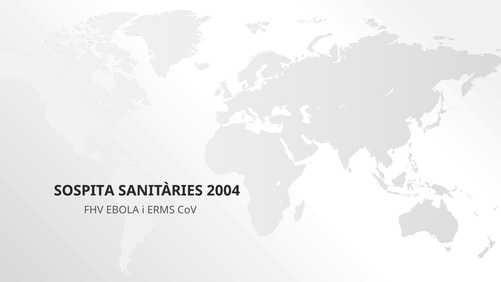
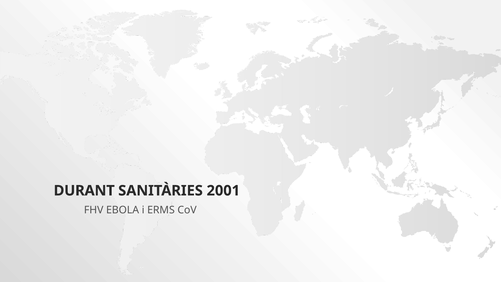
SOSPITA: SOSPITA -> DURANT (84, 191)
2004: 2004 -> 2001 (223, 191)
